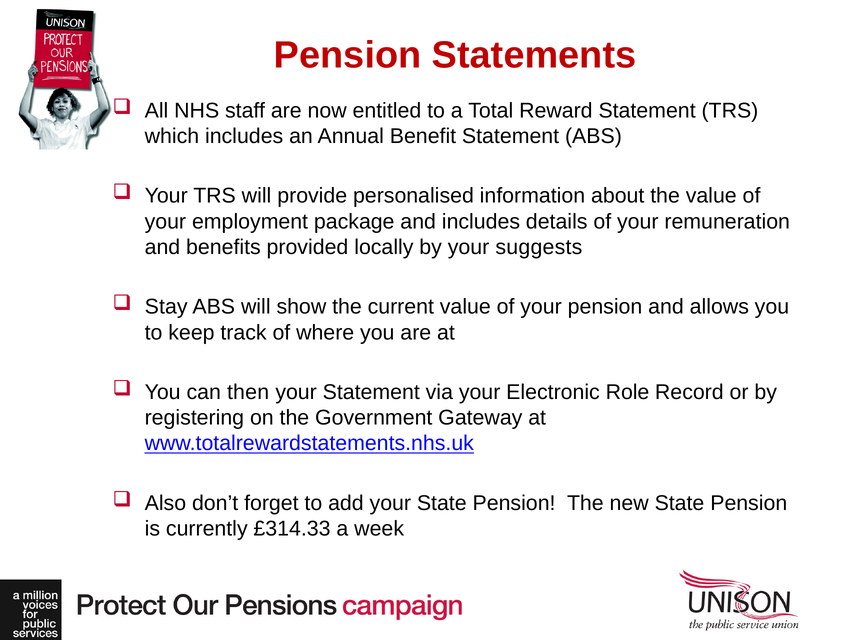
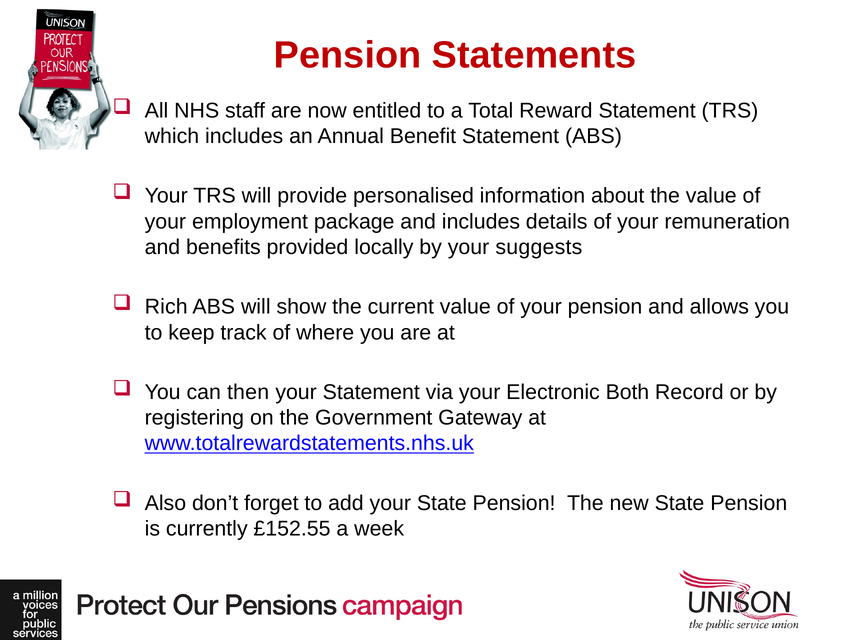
Stay: Stay -> Rich (166, 307)
Role: Role -> Both (627, 392)
£314.33: £314.33 -> £152.55 (292, 529)
